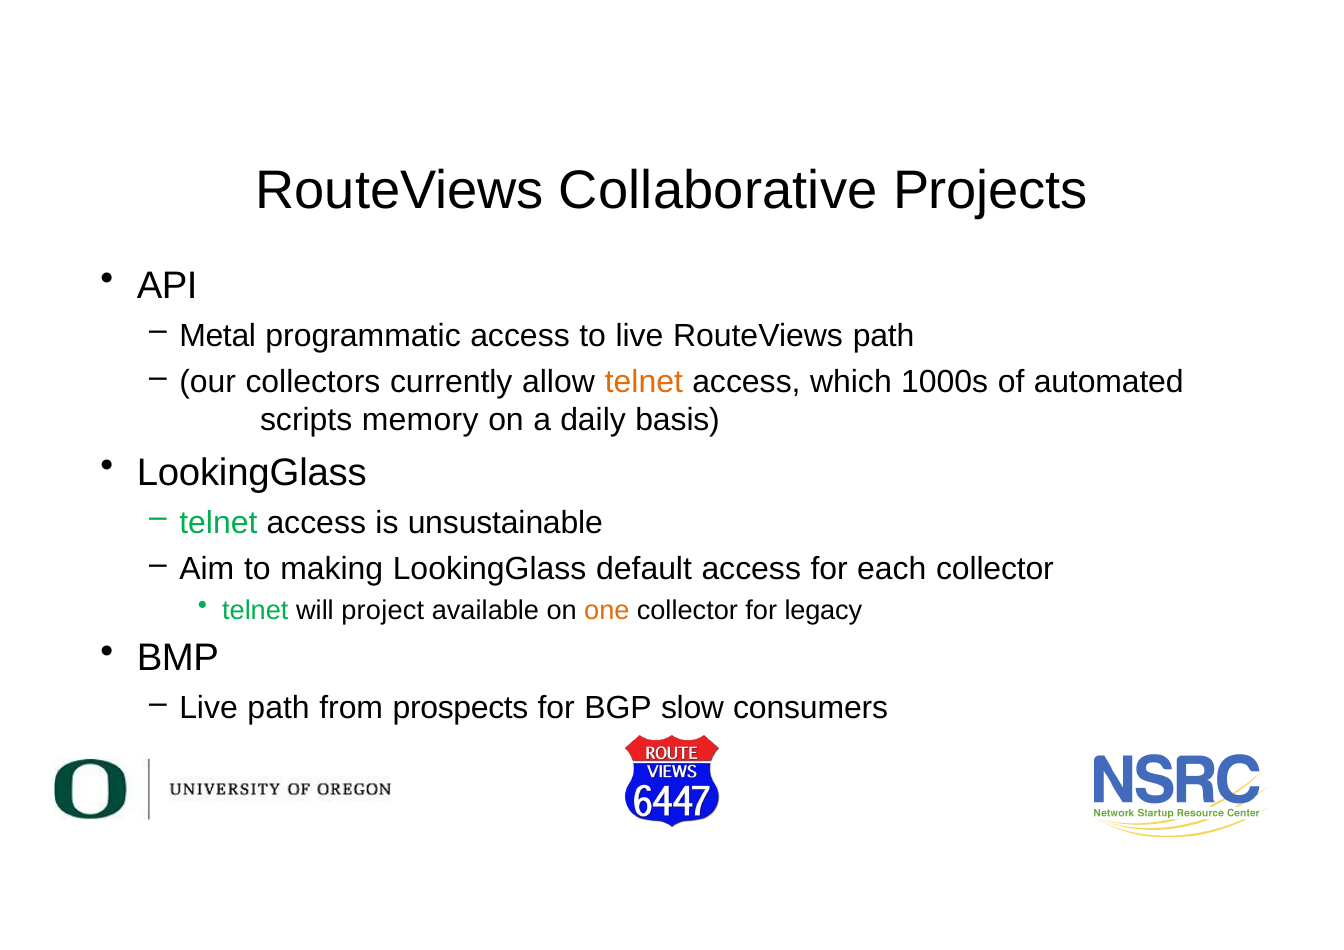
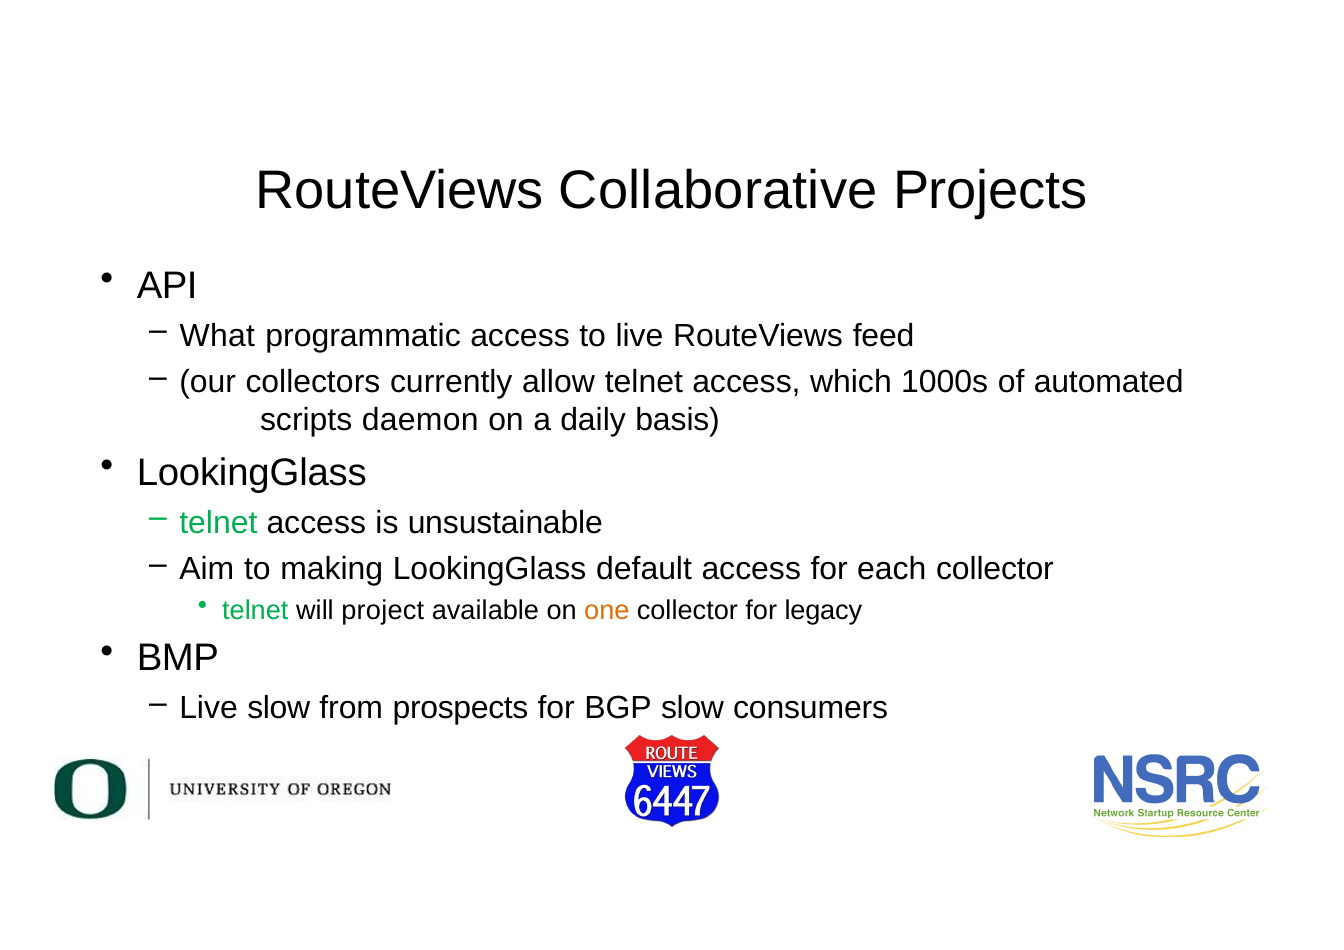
Metal: Metal -> What (217, 335)
RouteViews path: path -> feed (884, 335)
telnet colour: orange -> black (644, 382)
memory: memory -> daemon (420, 420)
Live path: path -> slow (279, 707)
